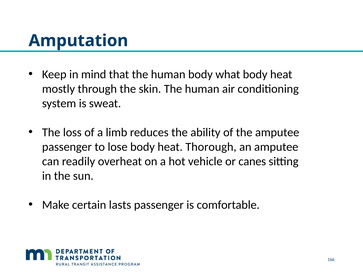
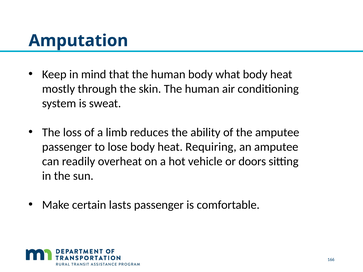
Thorough: Thorough -> Requiring (211, 147)
canes: canes -> doors (252, 161)
